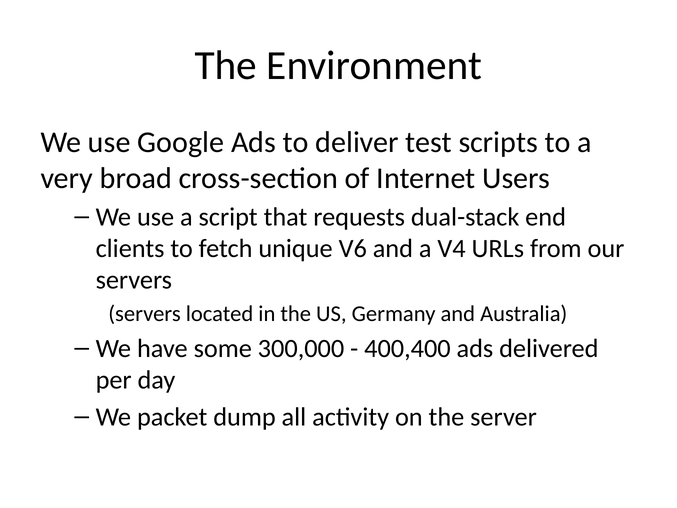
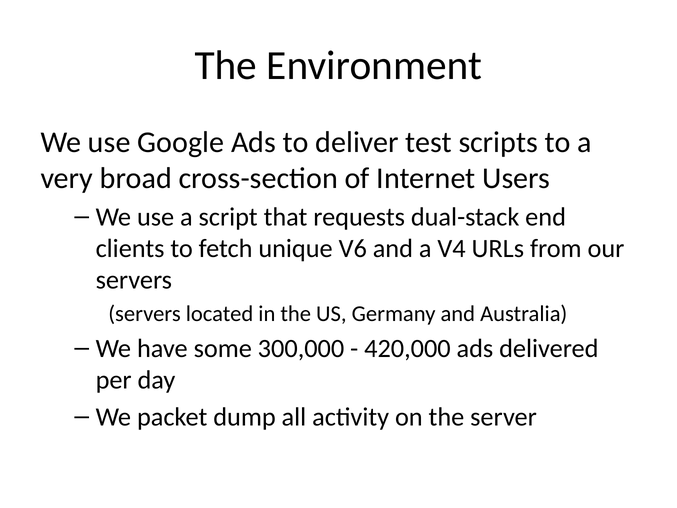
400,400: 400,400 -> 420,000 (407, 348)
